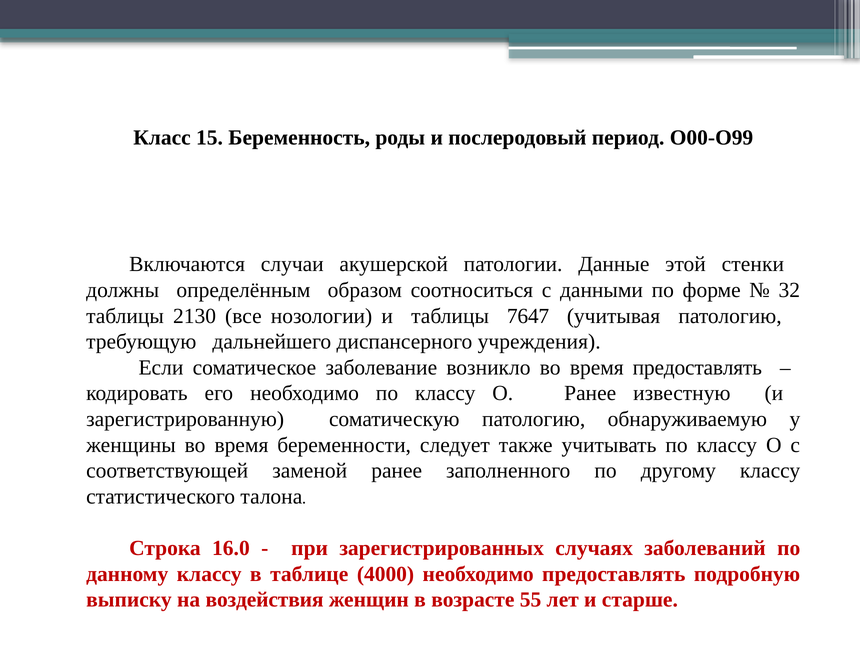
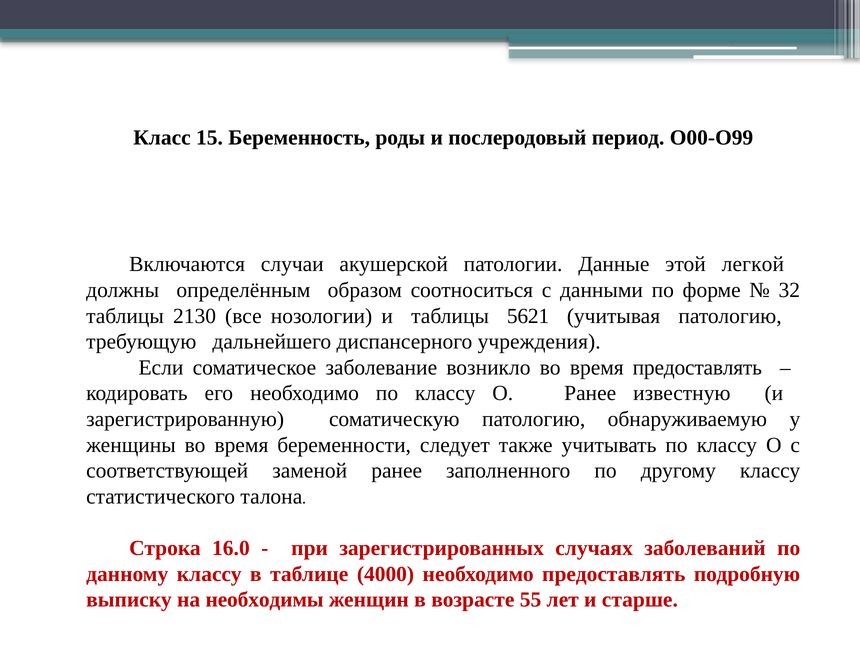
стенки: стенки -> легкой (753, 264)
7647: 7647 -> 5621 (528, 316)
воздействия: воздействия -> необходимы (265, 600)
